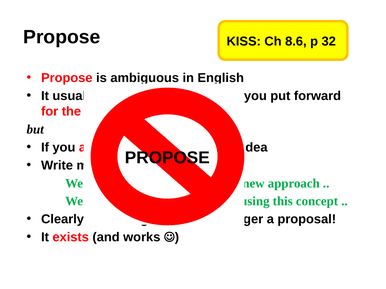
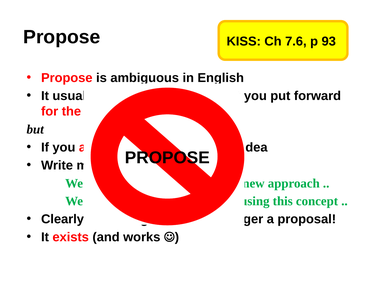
8.6: 8.6 -> 7.6 (296, 41)
32: 32 -> 93 (329, 41)
